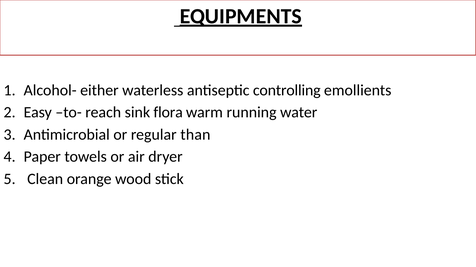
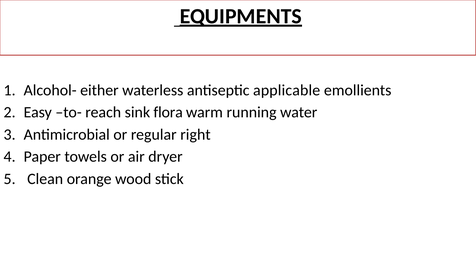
controlling: controlling -> applicable (287, 90)
than: than -> right (195, 135)
